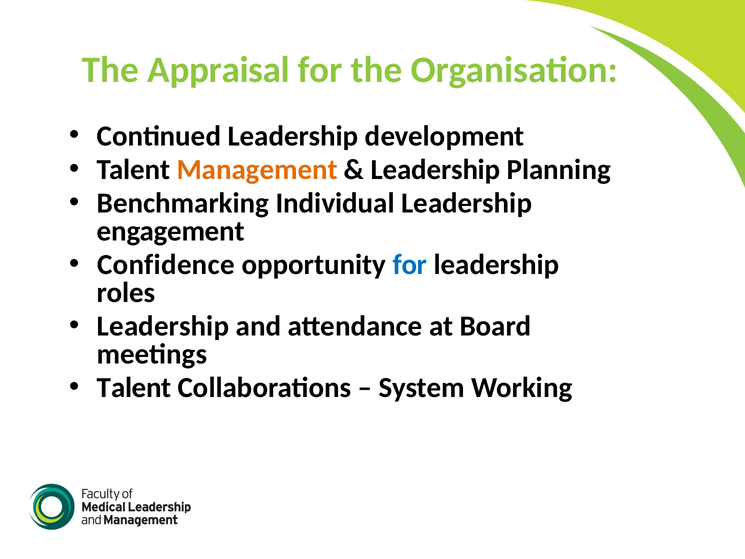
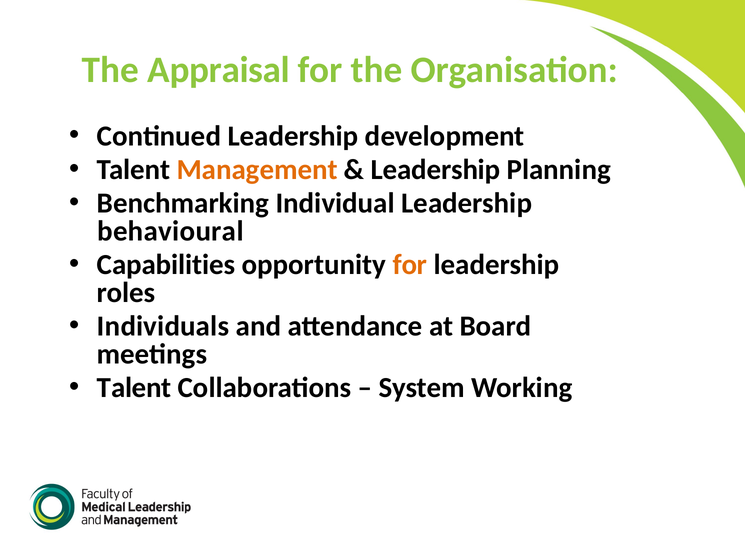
engagement: engagement -> behavioural (170, 231)
Confidence: Confidence -> Capabilities (166, 265)
for colour: blue -> orange (410, 265)
Leadership: Leadership -> Individuals (163, 326)
